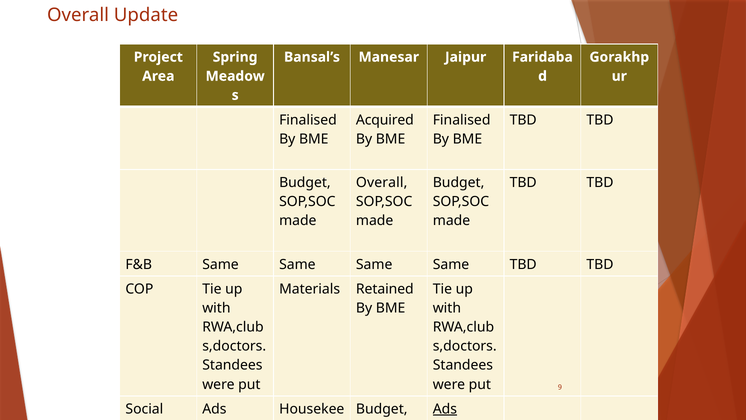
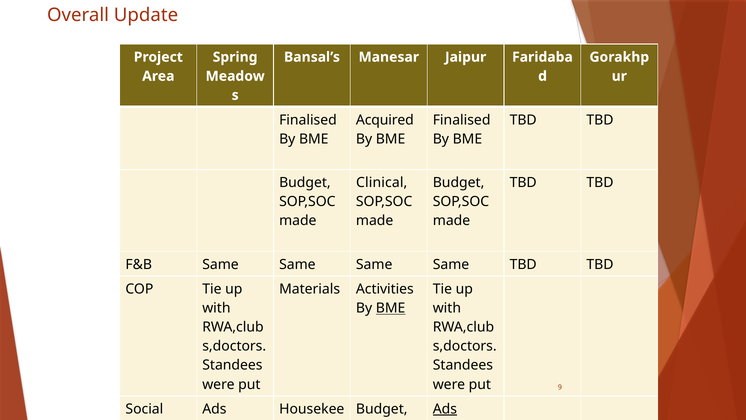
Overall: Overall -> Clinical (382, 182)
Retained: Retained -> Activities (385, 289)
BME underline: none -> present (391, 308)
